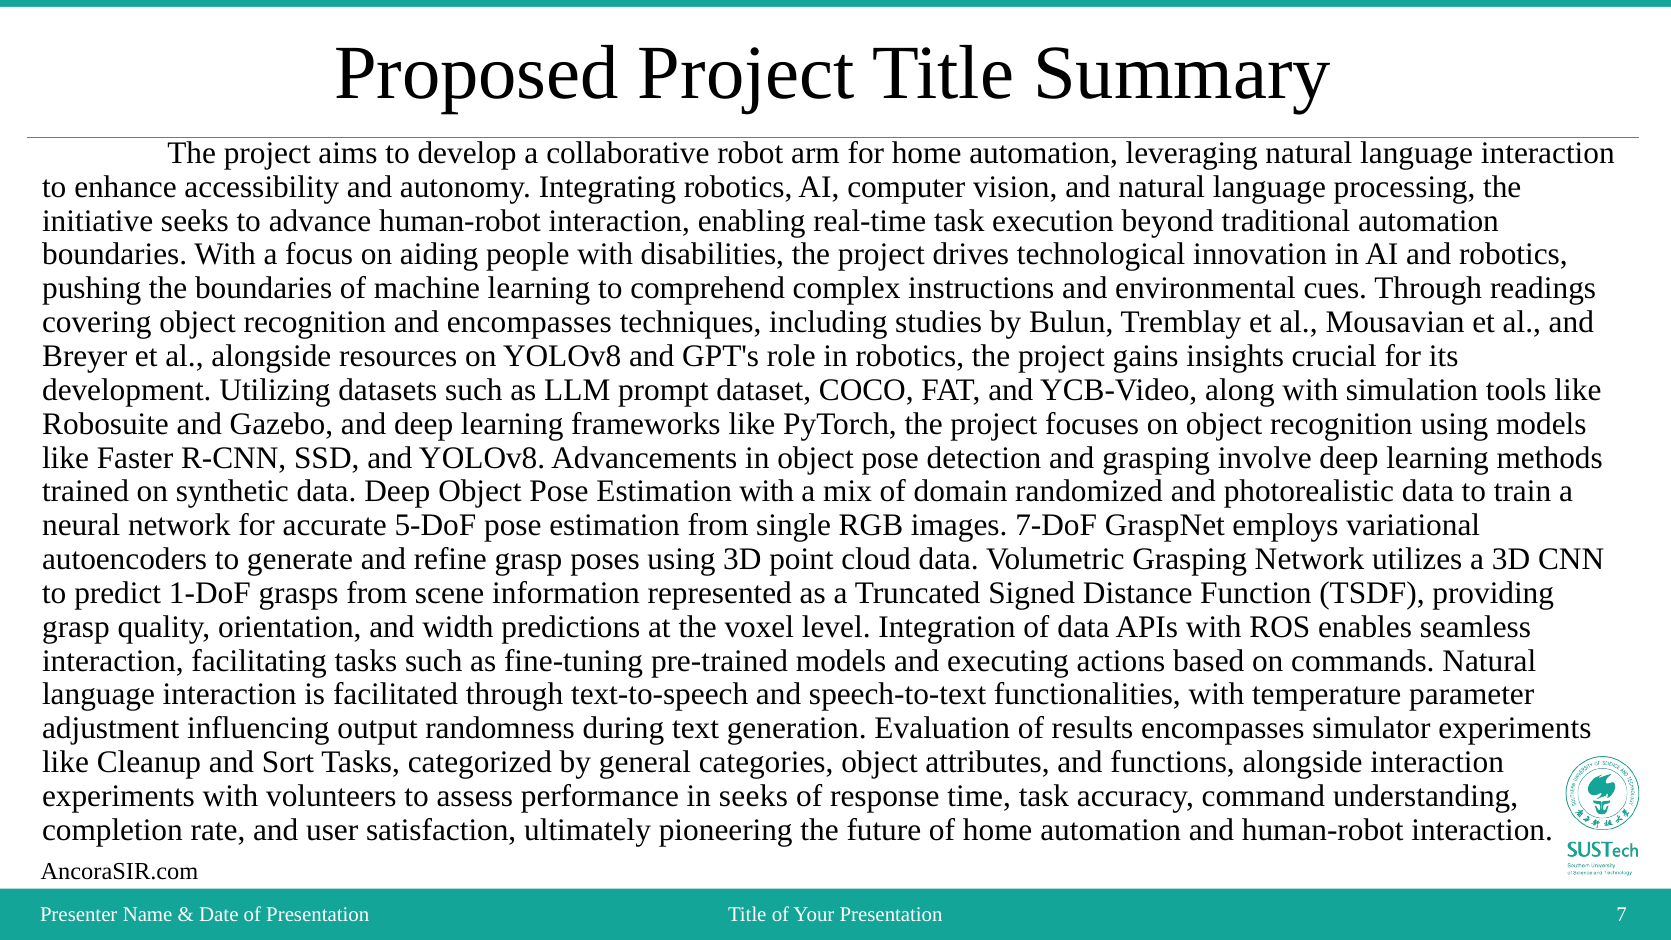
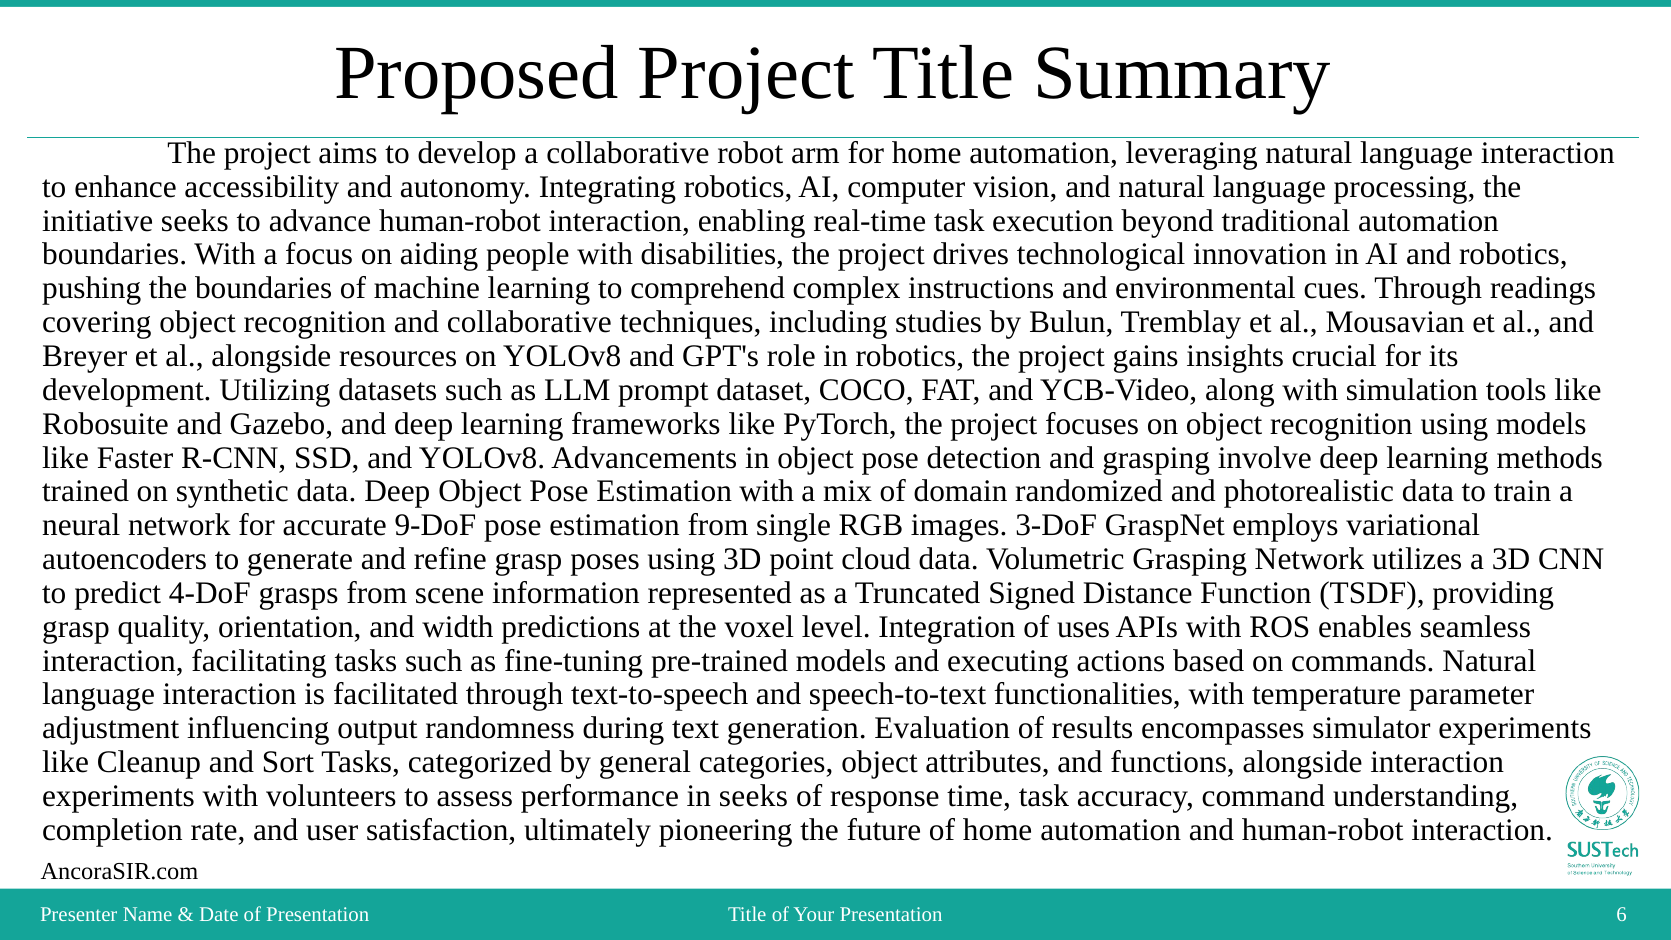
and encompasses: encompasses -> collaborative (529, 322)
5-DoF: 5-DoF -> 9-DoF (435, 525)
7-DoF: 7-DoF -> 3-DoF (1056, 525)
1-DoF: 1-DoF -> 4-DoF (210, 593)
of data: data -> uses (1084, 627)
7: 7 -> 6 (1621, 915)
